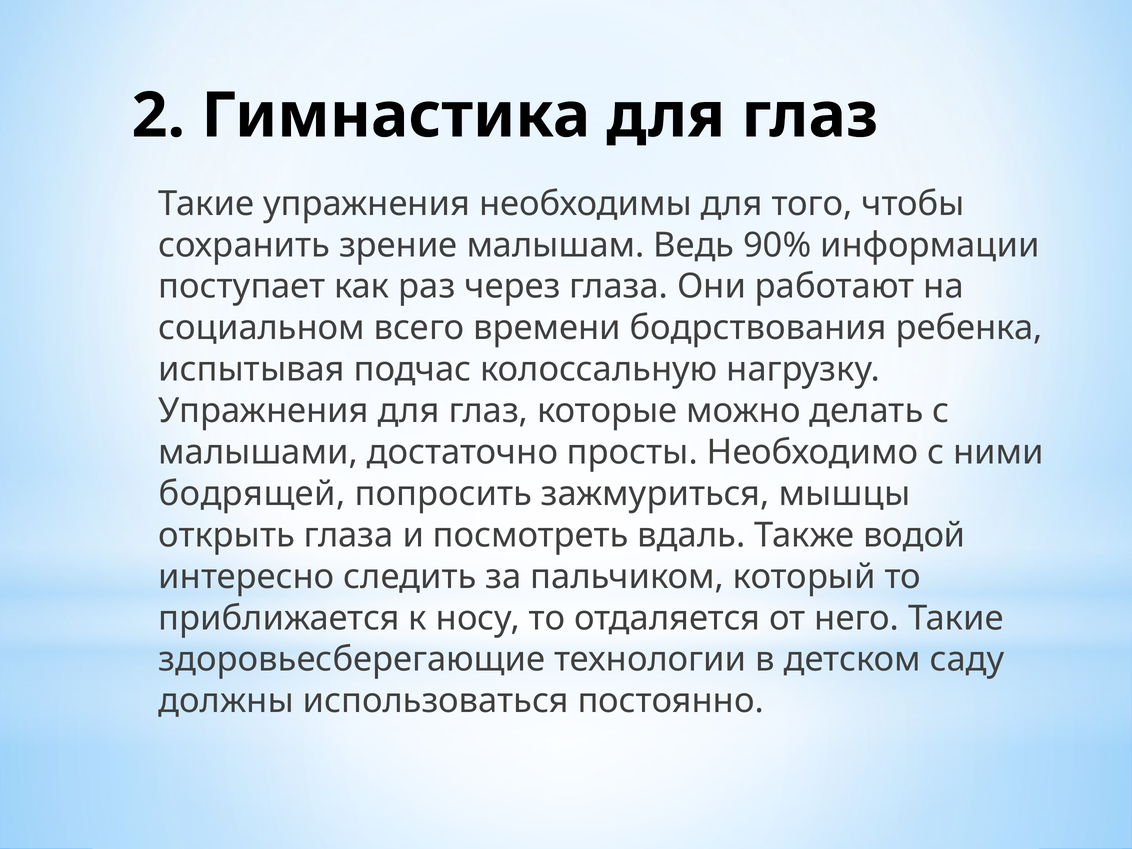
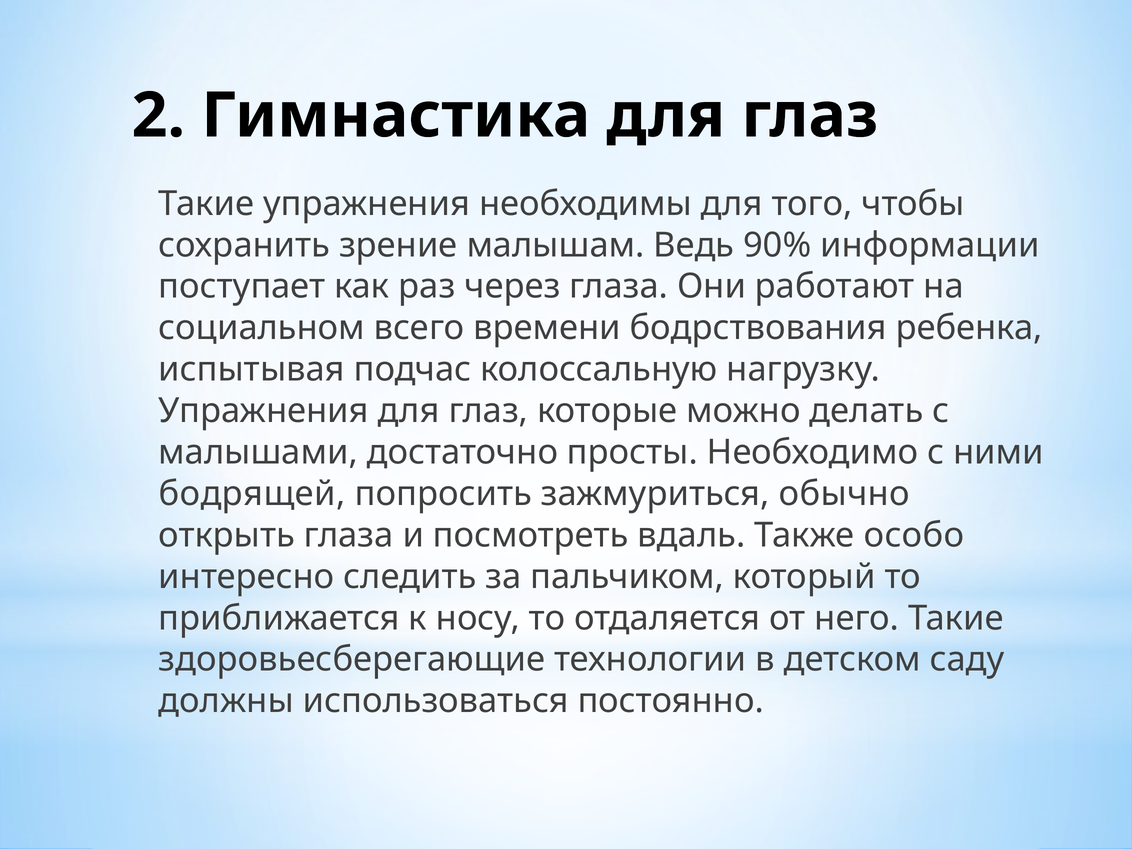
мышцы: мышцы -> обычно (844, 494)
водой: водой -> особо (914, 535)
